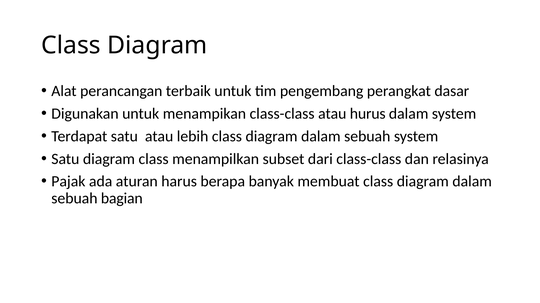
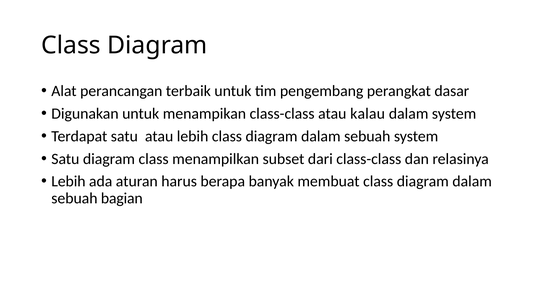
hurus: hurus -> kalau (368, 114)
Pajak: Pajak -> Lebih (68, 182)
